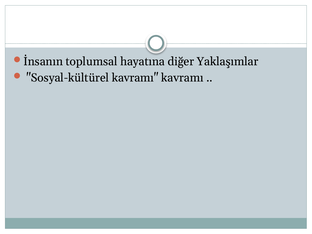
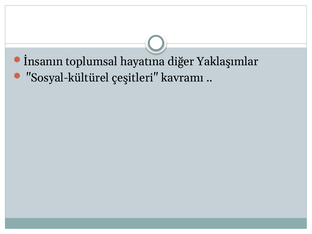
Sosyal-kültürel kavramı: kavramı -> çeşitleri (135, 78)
